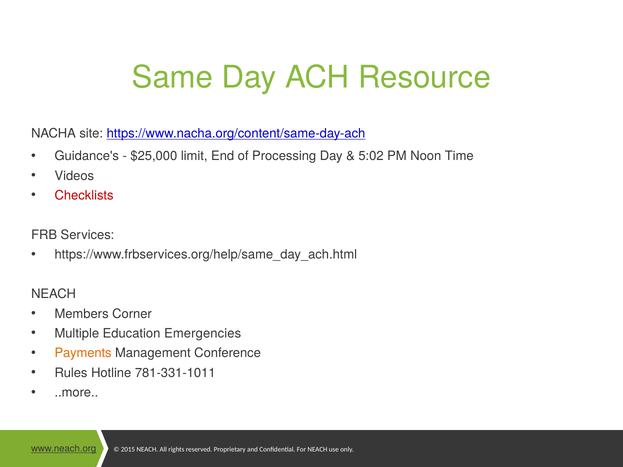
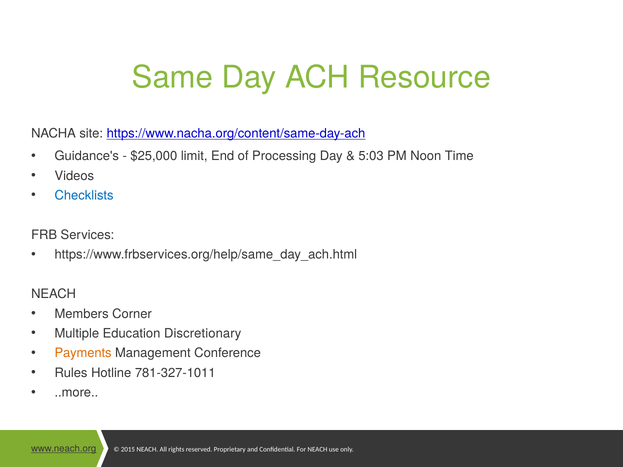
5:02: 5:02 -> 5:03 (371, 156)
Checklists colour: red -> blue (84, 196)
Emergencies: Emergencies -> Discretionary (203, 334)
781-331-1011: 781-331-1011 -> 781-327-1011 (175, 373)
